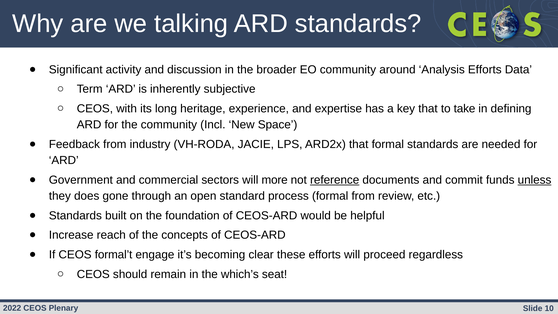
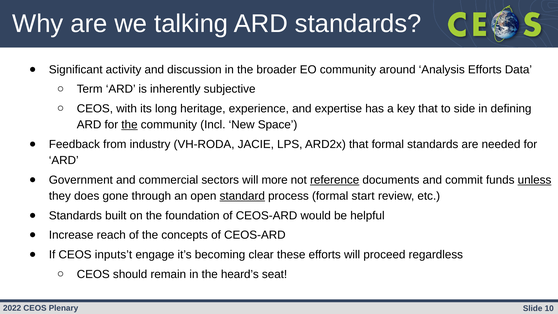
take: take -> side (464, 109)
the underline: none -> present (129, 125)
standard underline: none -> present (242, 196)
formal from: from -> start (363, 196)
formal’t: formal’t -> inputs’t (113, 255)
which’s: which’s -> heard’s (240, 274)
